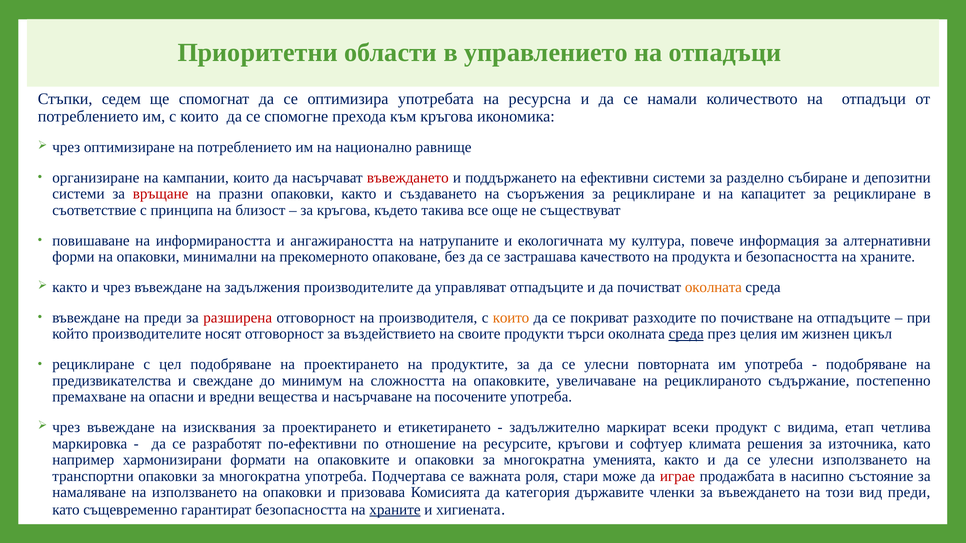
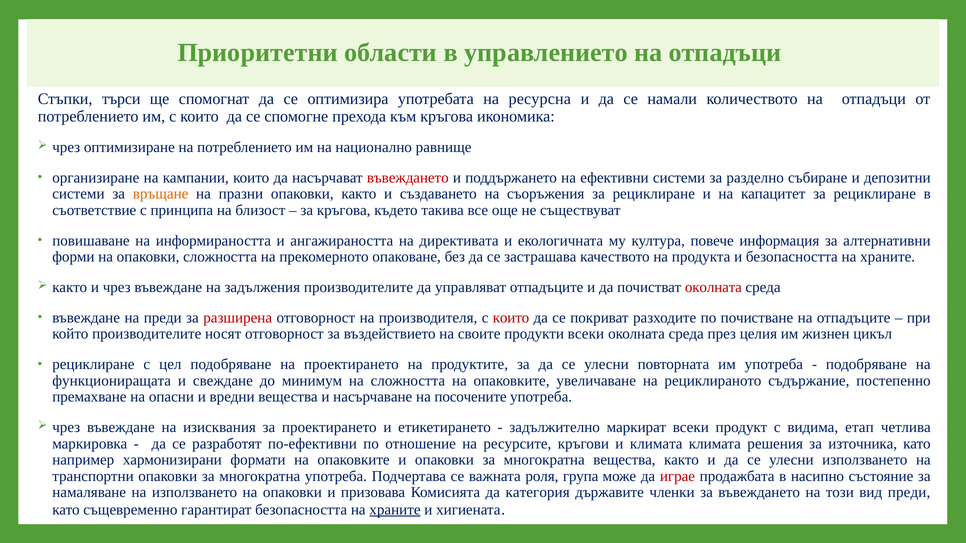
седем: седем -> търси (121, 99)
връщане colour: red -> orange (161, 194)
натрупаните: натрупаните -> директивата (459, 241)
опаковки минимални: минимални -> сложността (220, 257)
околната colour: orange -> red (713, 287)
които colour: orange -> red (511, 318)
продукти търси: търси -> всеки (586, 334)
среда underline: present -> none (686, 334)
предизвикателства: предизвикателства -> функциониращата (112, 381)
и софтуер: софтуер -> климата (656, 444)
многократна уменията: уменията -> вещества (624, 460)
стари: стари -> група (581, 477)
